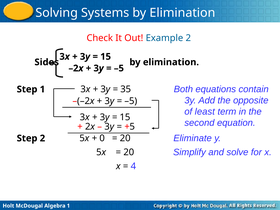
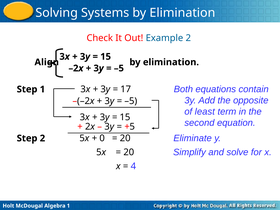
Sides: Sides -> Align (47, 62)
35: 35 -> 17 (126, 89)
